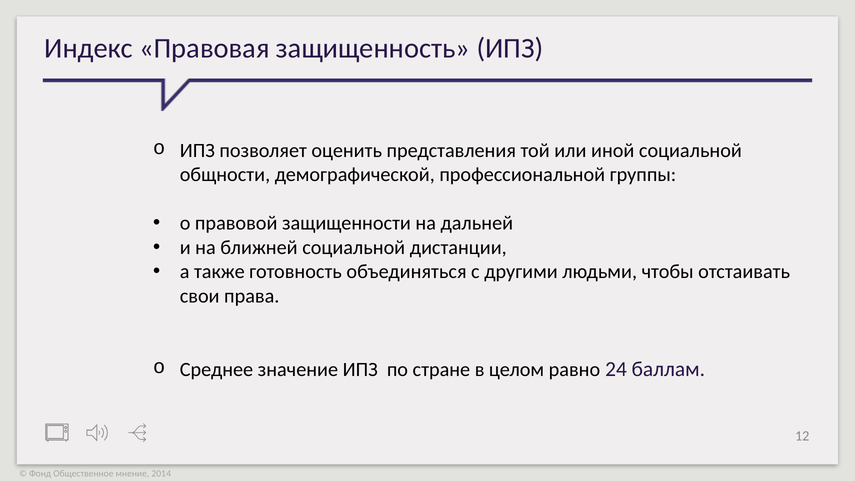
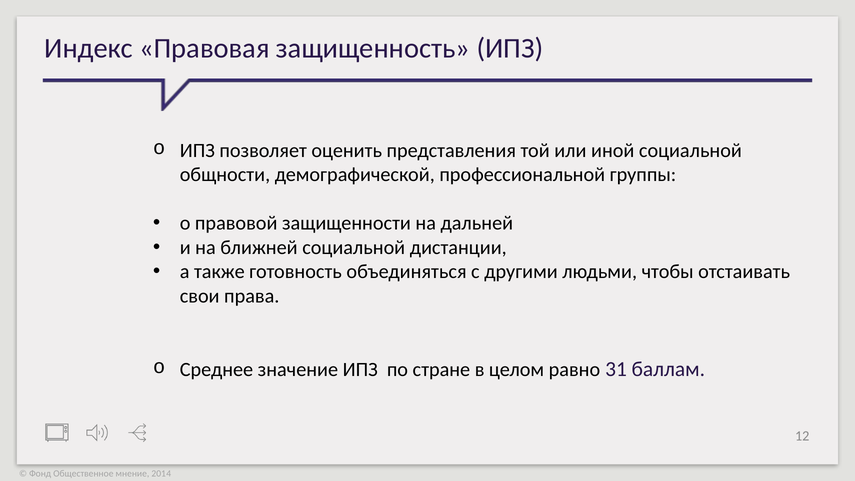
24: 24 -> 31 (616, 369)
